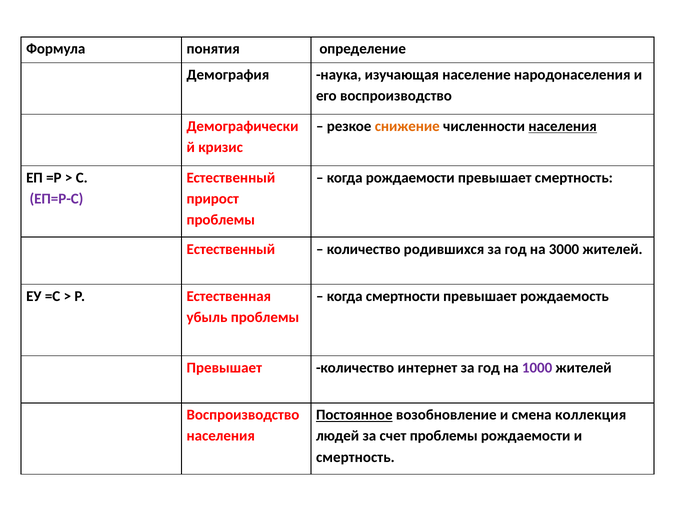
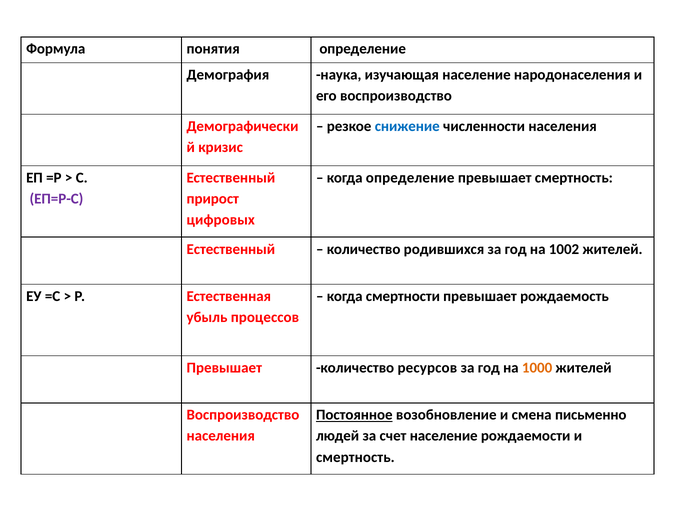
снижение colour: orange -> blue (407, 126)
населения underline: present -> none (563, 126)
когда рождаемости: рождаемости -> определение (410, 178)
проблемы: проблемы -> цифровых (221, 220)
3000: 3000 -> 1002 (564, 249)
убыль проблемы: проблемы -> процессов (265, 318)
интернет: интернет -> ресурсов (427, 368)
1000 colour: purple -> orange (537, 368)
коллекция: коллекция -> письменно (591, 415)
счет проблемы: проблемы -> население (444, 436)
